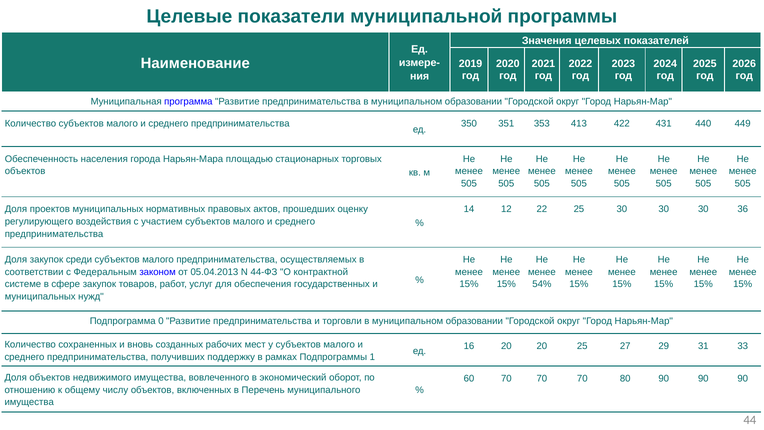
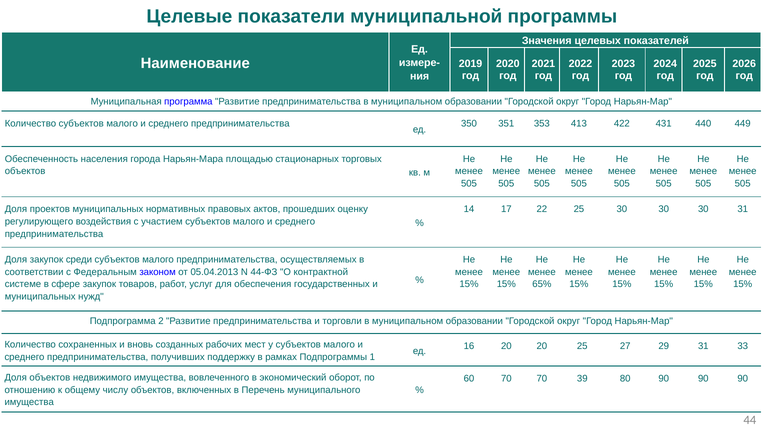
12: 12 -> 17 (506, 209)
30 36: 36 -> 31 (743, 209)
54%: 54% -> 65% (542, 284)
0: 0 -> 2 (161, 321)
70 70 70: 70 -> 39 (582, 378)
